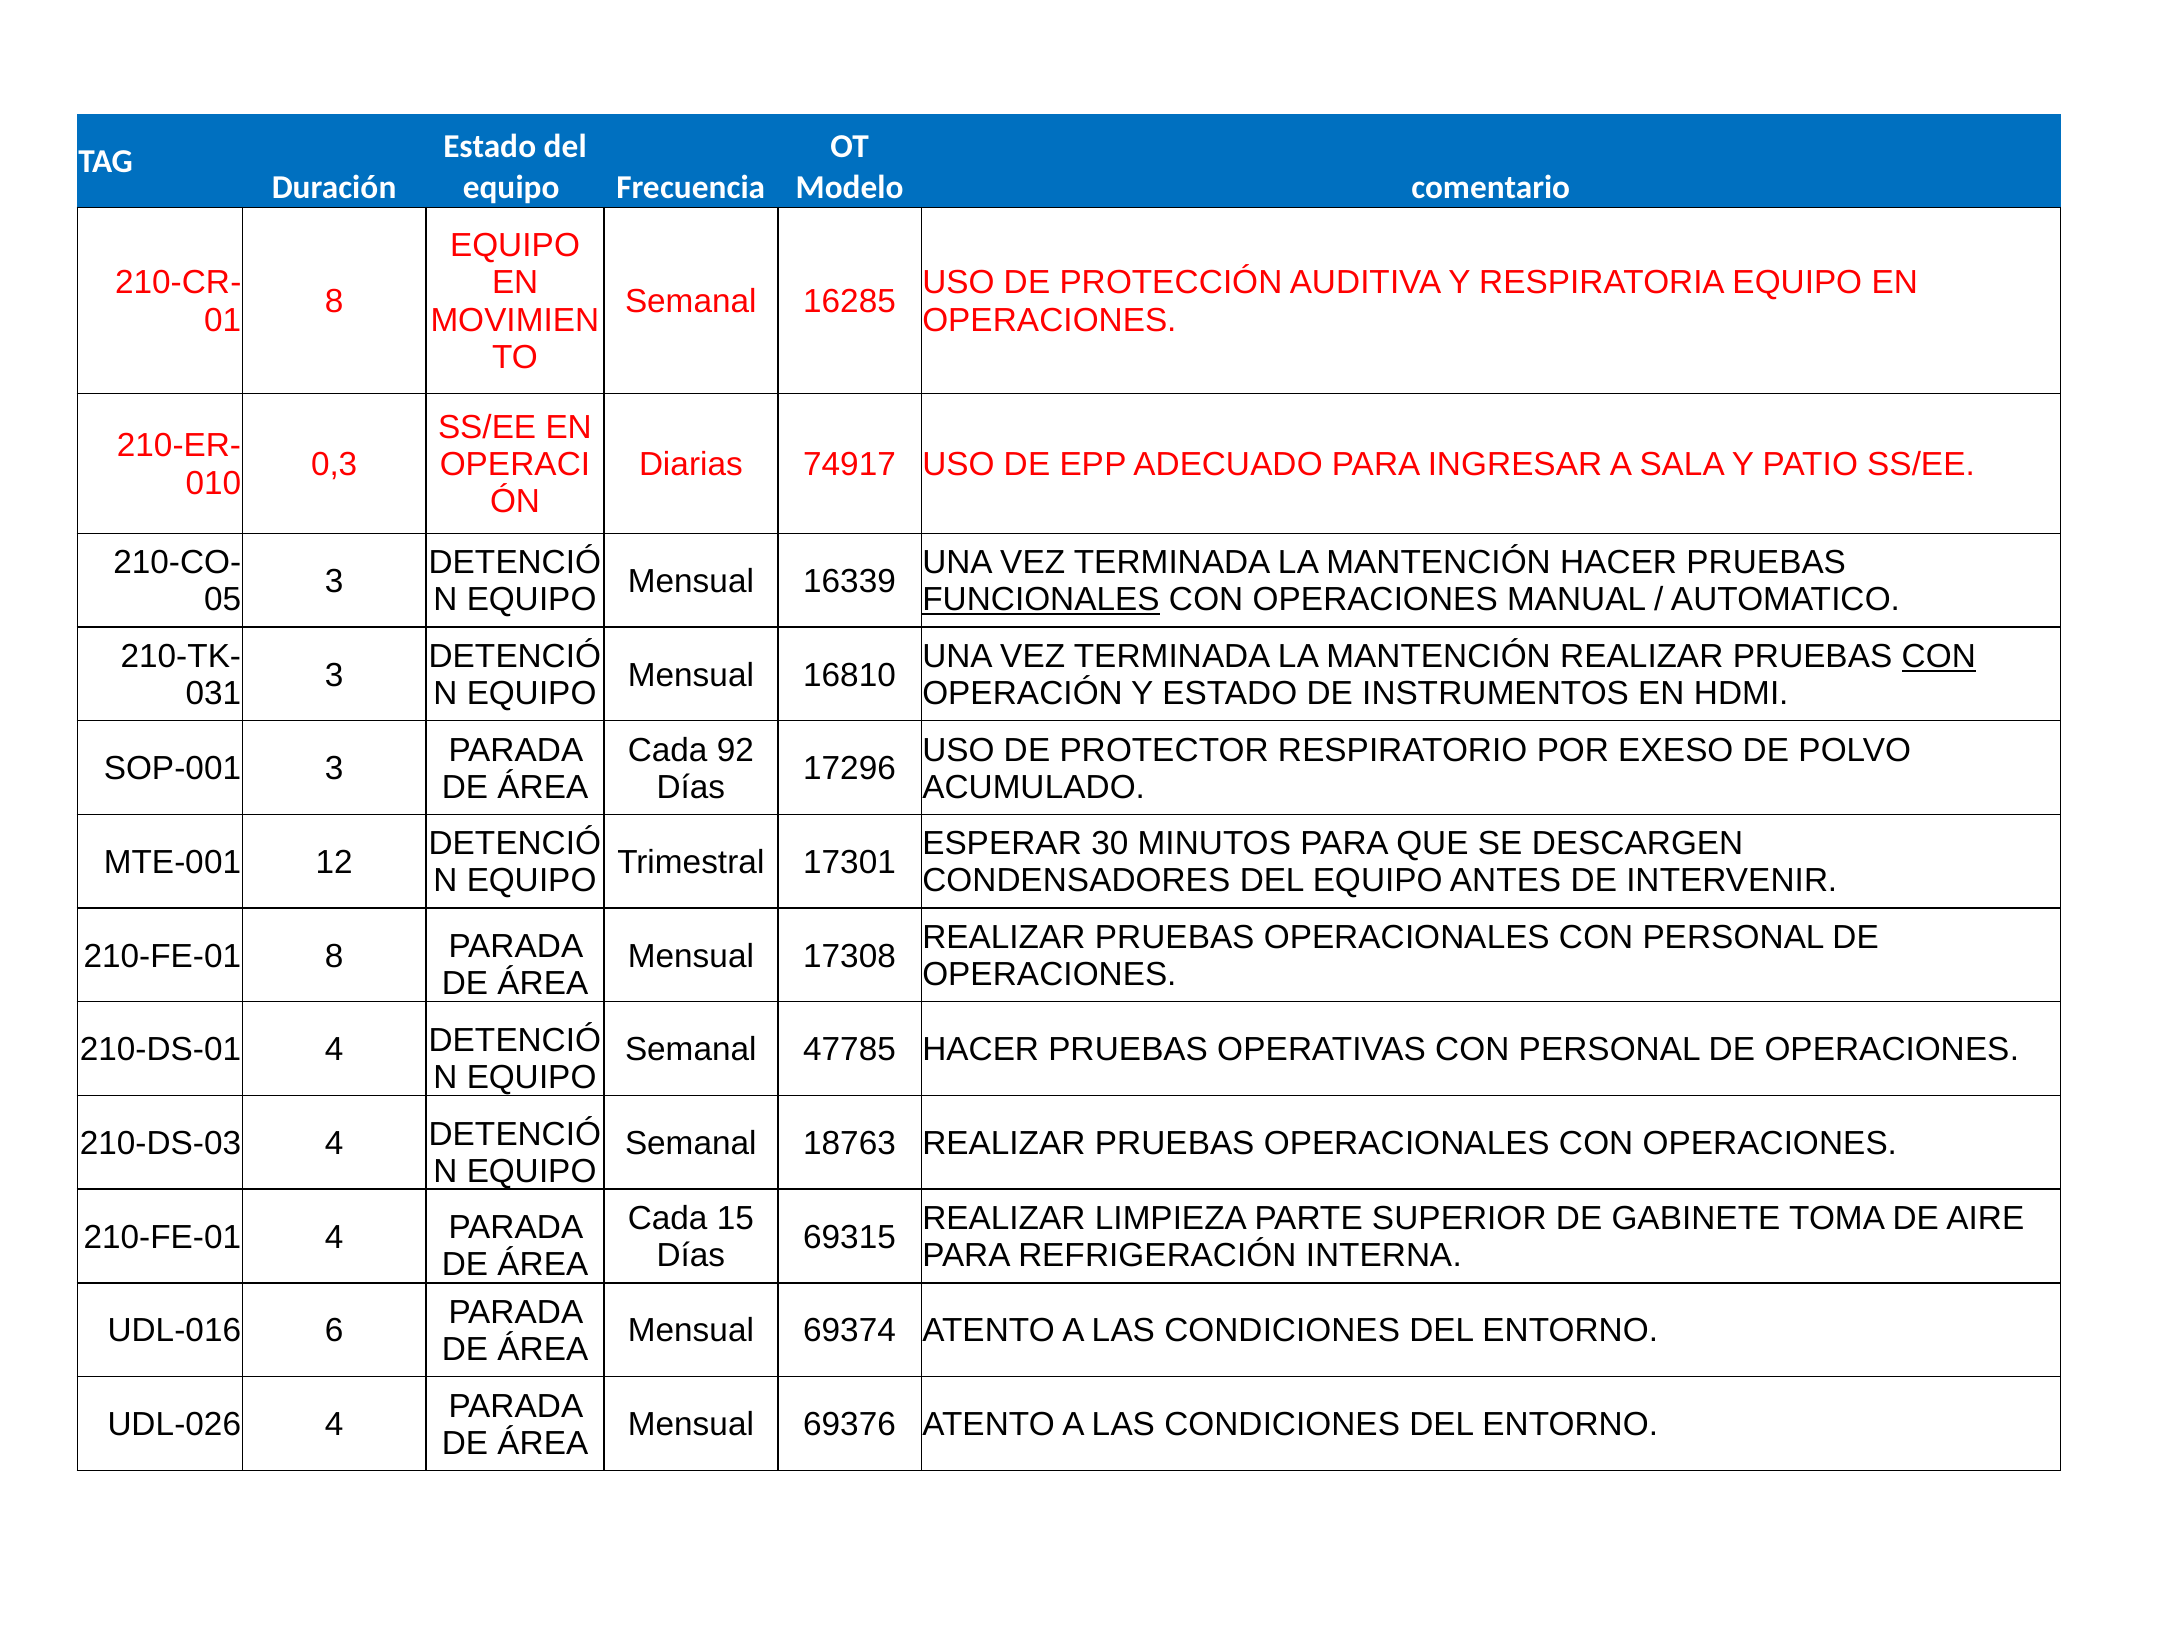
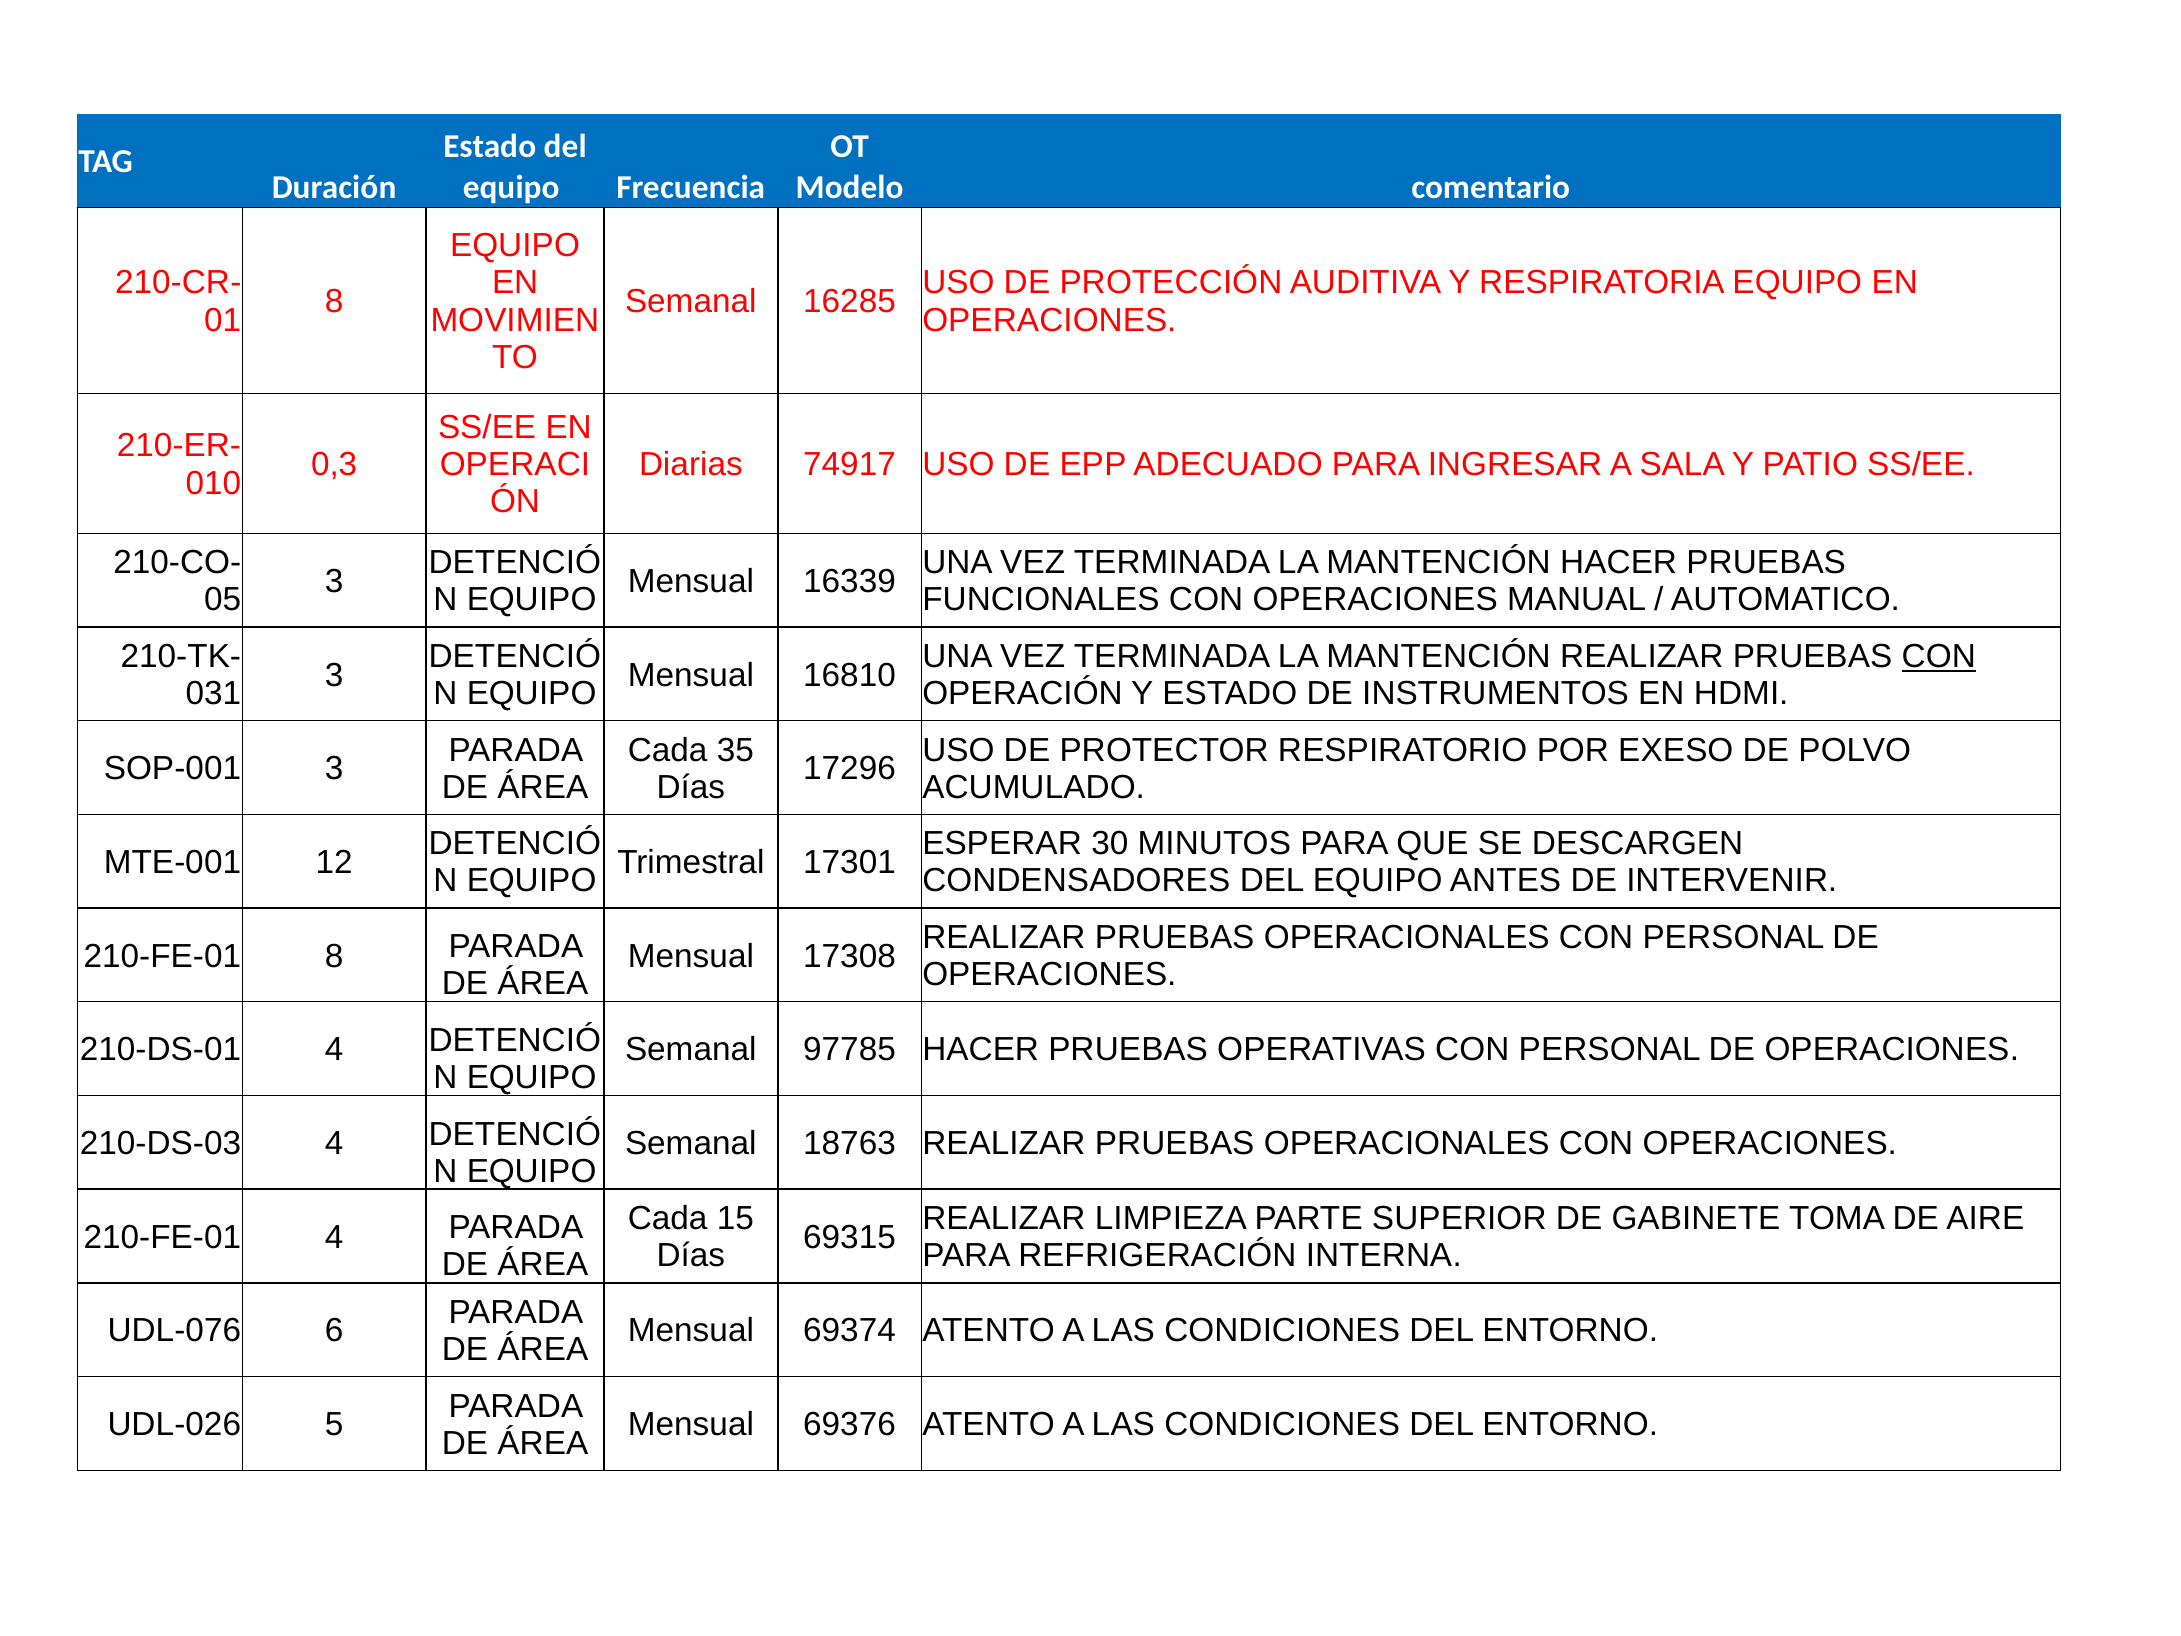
FUNCIONALES underline: present -> none (1041, 600)
92: 92 -> 35 (735, 750)
47785: 47785 -> 97785 (850, 1050)
UDL-016: UDL-016 -> UDL-076 (174, 1331)
UDL-026 4: 4 -> 5 (334, 1424)
